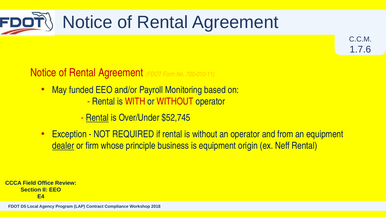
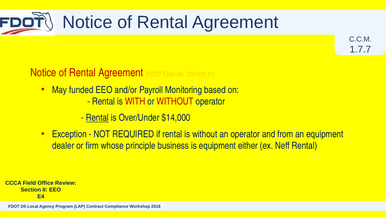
1.7.6: 1.7.6 -> 1.7.7 (360, 50)
$52,745: $52,745 -> $14,000 (176, 118)
dealer underline: present -> none (63, 146)
origin: origin -> either (248, 146)
